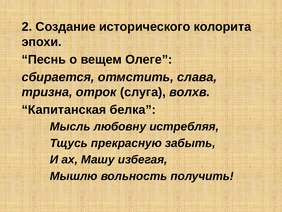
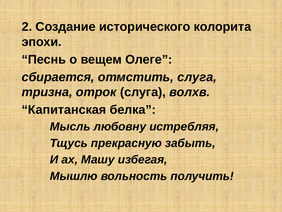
отмстить слава: слава -> слуга (197, 77)
